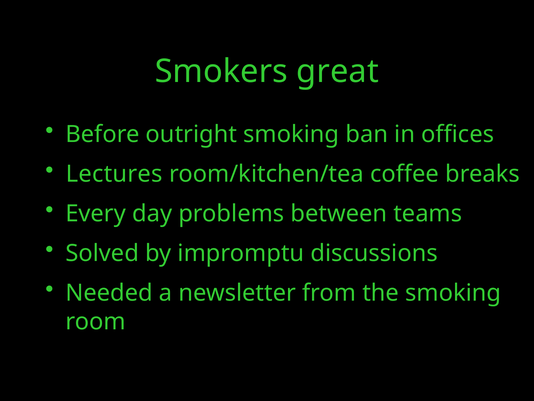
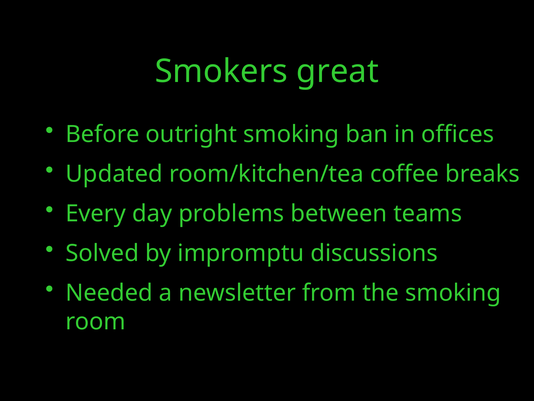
Lectures: Lectures -> Updated (114, 174)
